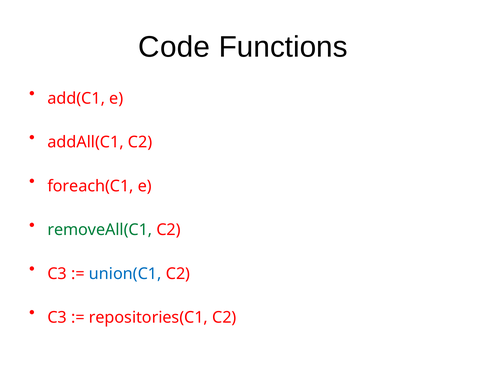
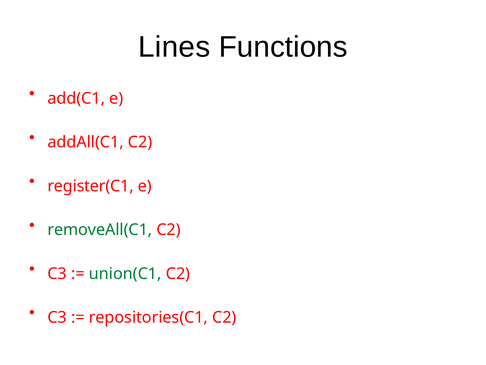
Code: Code -> Lines (174, 47)
foreach(C1: foreach(C1 -> register(C1 (91, 186)
union(C1 colour: blue -> green (125, 273)
